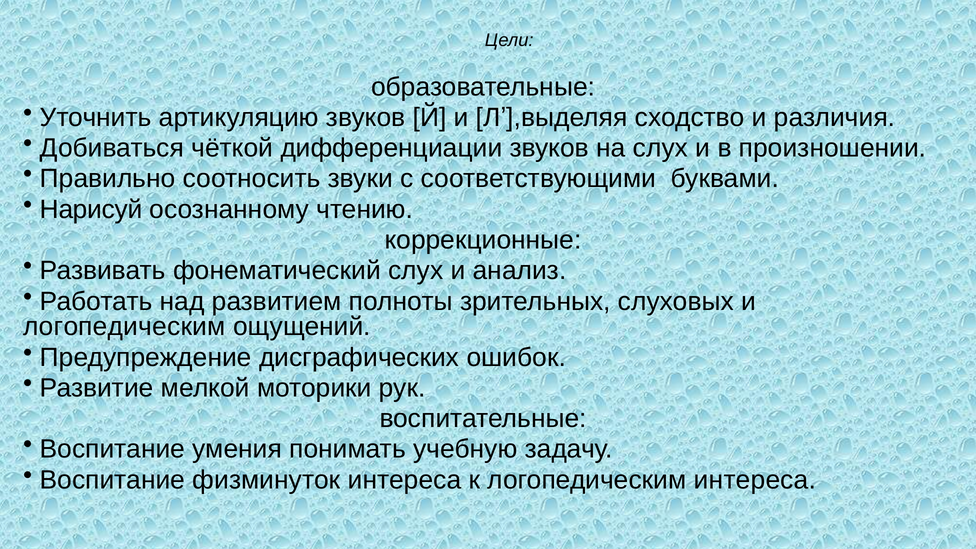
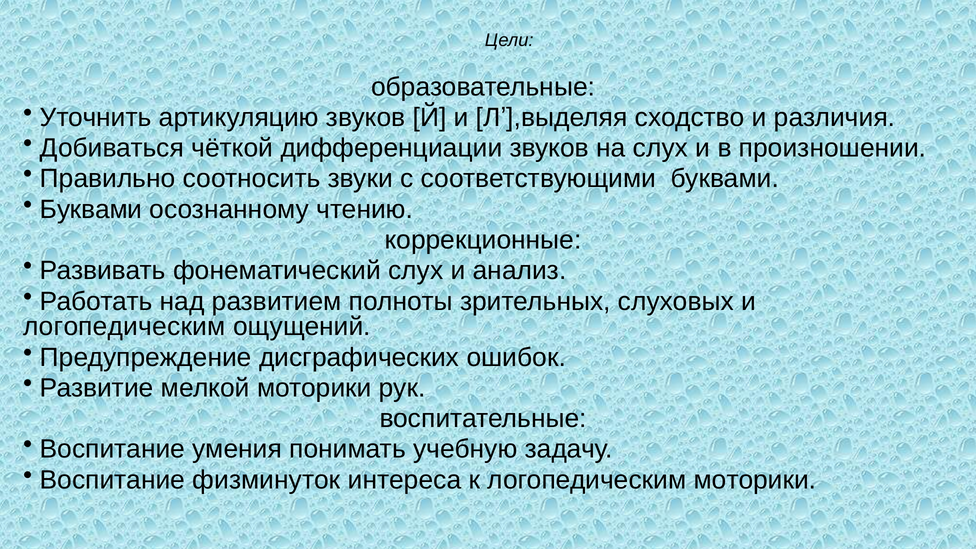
Нарисуй: Нарисуй -> Буквами (91, 209)
логопедическим интереса: интереса -> моторики (755, 480)
